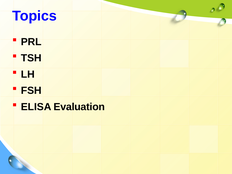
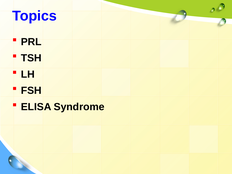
Evaluation: Evaluation -> Syndrome (79, 107)
